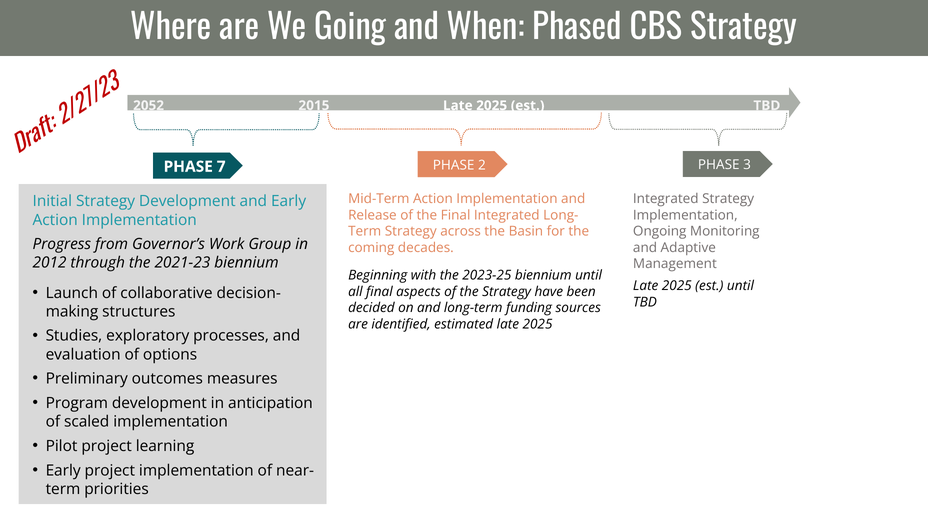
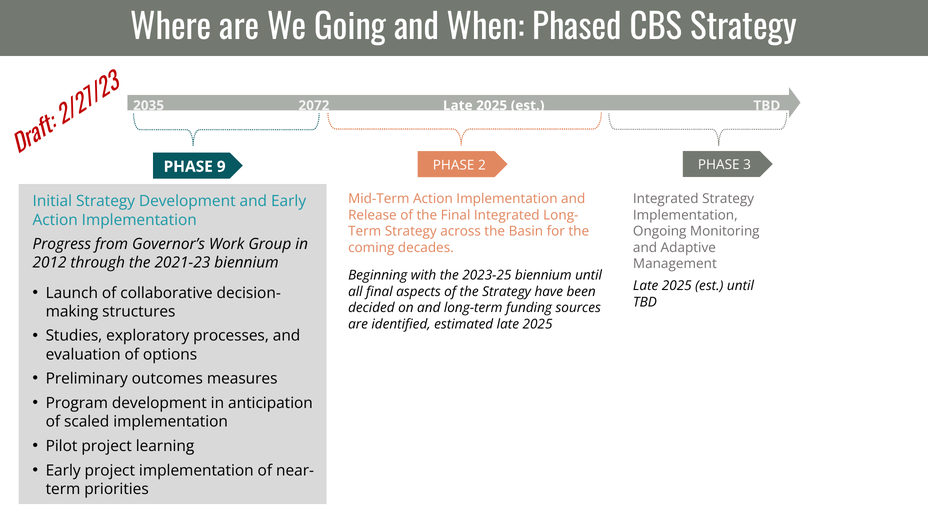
2052: 2052 -> 2035 (149, 106)
2015: 2015 -> 2072 (314, 106)
PHASE 7: 7 -> 9 (221, 167)
